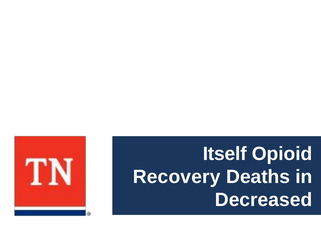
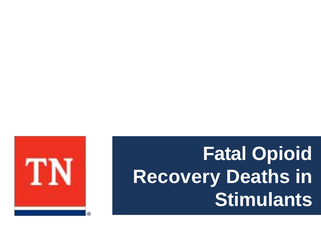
Itself: Itself -> Fatal (225, 154)
Decreased: Decreased -> Stimulants (264, 200)
